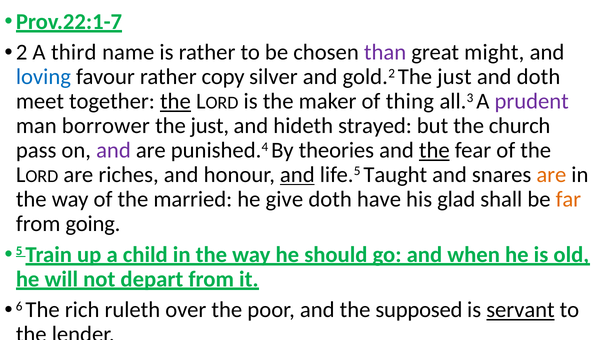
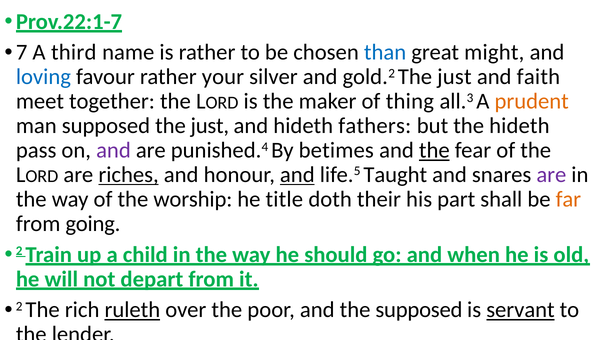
2: 2 -> 7 (22, 52)
than colour: purple -> blue (385, 52)
copy: copy -> your (223, 77)
and doth: doth -> faith (538, 77)
the underline: present -> none (175, 101)
prudent colour: purple -> orange (532, 101)
man borrower: borrower -> supposed (106, 126)
strayed: strayed -> fathers (375, 126)
the church: church -> hideth (519, 126)
theories: theories -> betimes (336, 150)
riches underline: none -> present (129, 175)
are colour: orange -> purple (551, 175)
married: married -> worship (193, 199)
give: give -> title (284, 199)
have: have -> their (379, 199)
glad: glad -> part (456, 199)
5: 5 -> 2 (19, 251)
6: 6 -> 2 (19, 306)
ruleth underline: none -> present (132, 310)
